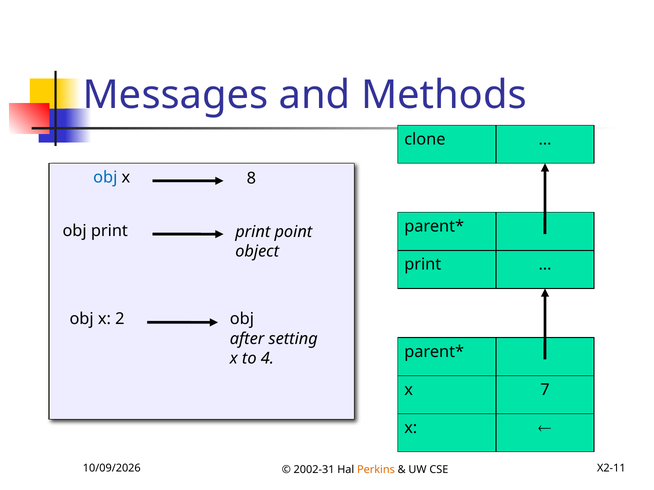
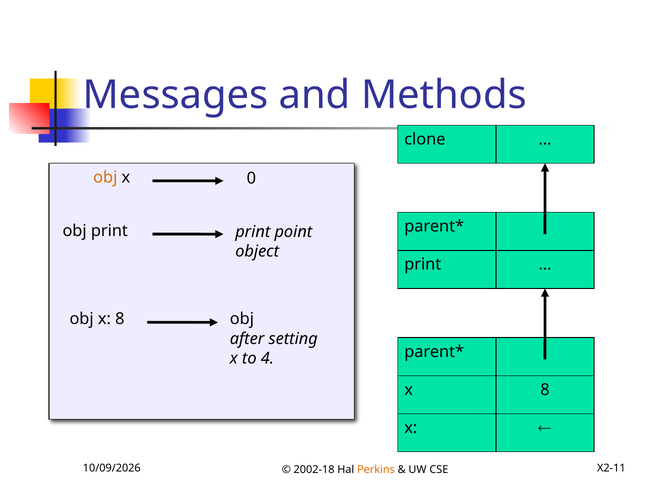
obj colour: blue -> orange (105, 178)
8: 8 -> 0 (251, 179)
obj x 2: 2 -> 8 (120, 319)
7: 7 -> 8 (545, 390)
2002-31: 2002-31 -> 2002-18 (314, 470)
